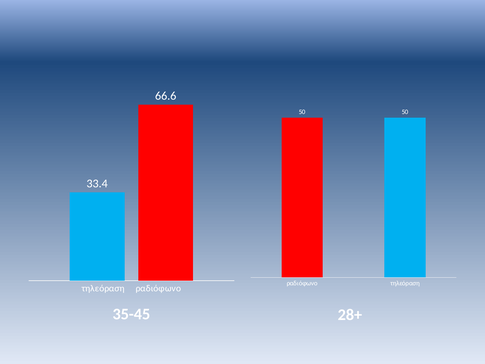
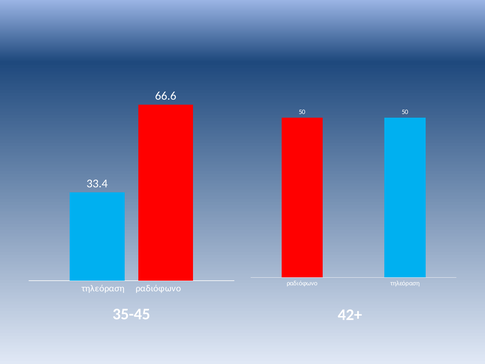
28+: 28+ -> 42+ (350, 315)
